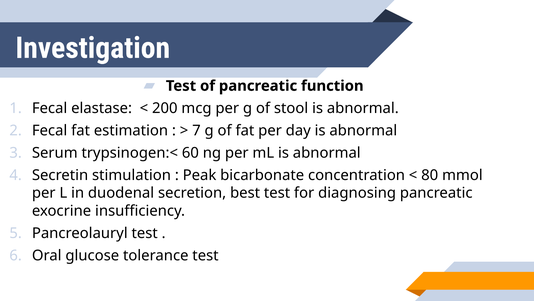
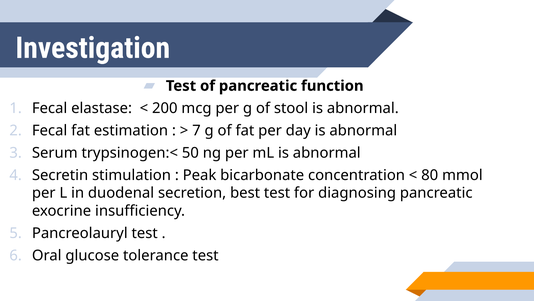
60: 60 -> 50 (190, 153)
